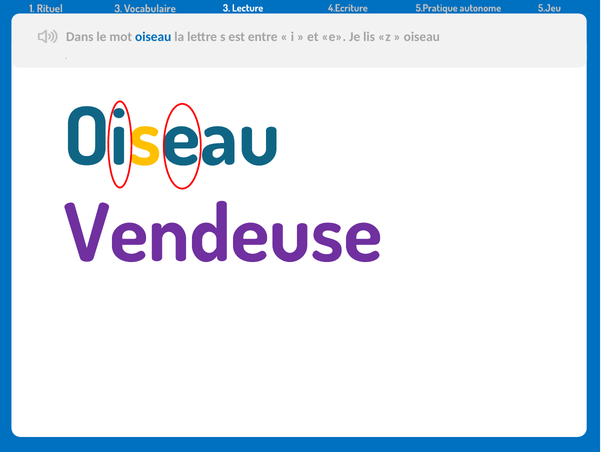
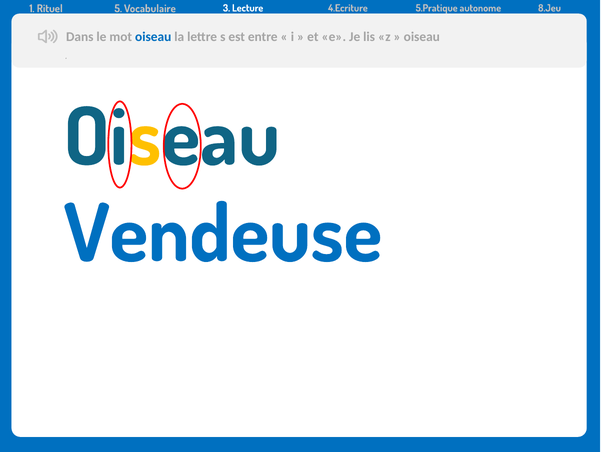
Rituel 3: 3 -> 5 (118, 9)
5.Jeu: 5.Jeu -> 8.Jeu (549, 8)
Vendeuse colour: purple -> blue (223, 235)
